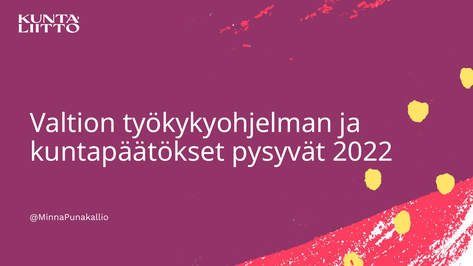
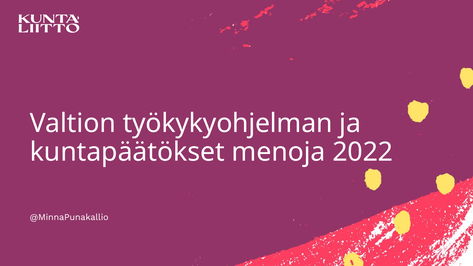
pysyvät: pysyvät -> menoja (279, 152)
